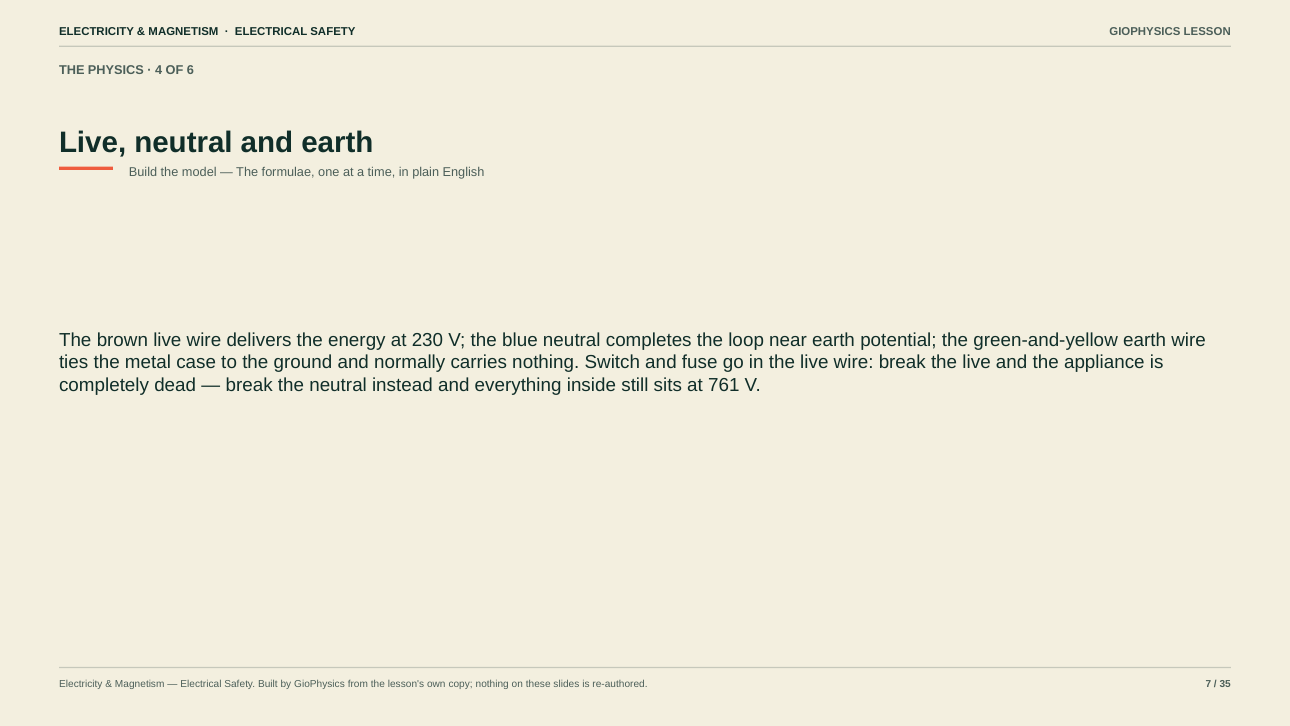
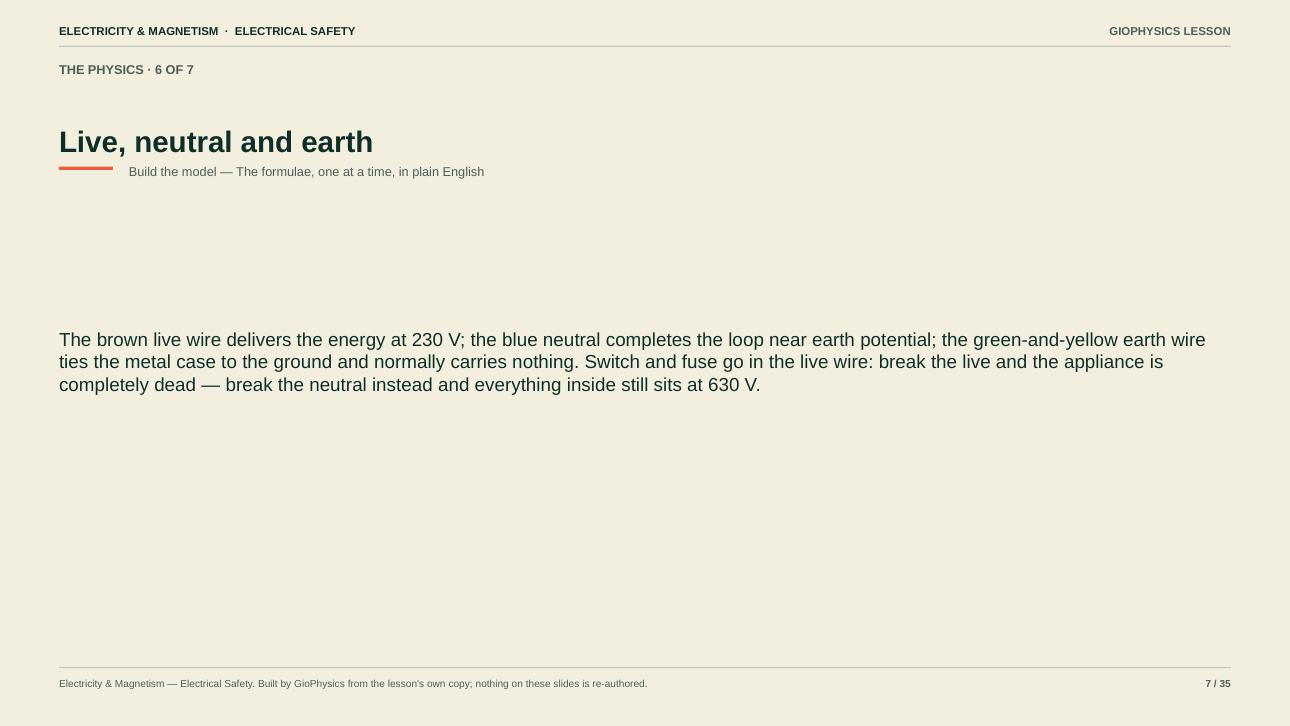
4: 4 -> 6 (159, 70)
OF 6: 6 -> 7 (190, 70)
761: 761 -> 630 (724, 385)
